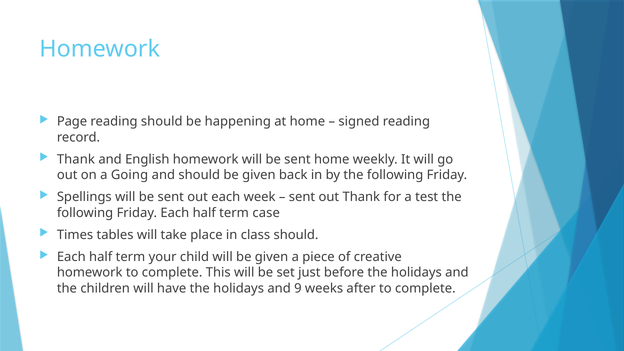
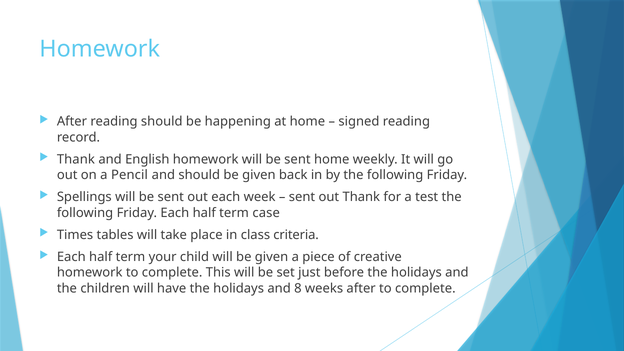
Page: Page -> After (72, 122)
Going: Going -> Pencil (130, 175)
class should: should -> criteria (296, 235)
9: 9 -> 8 (298, 288)
